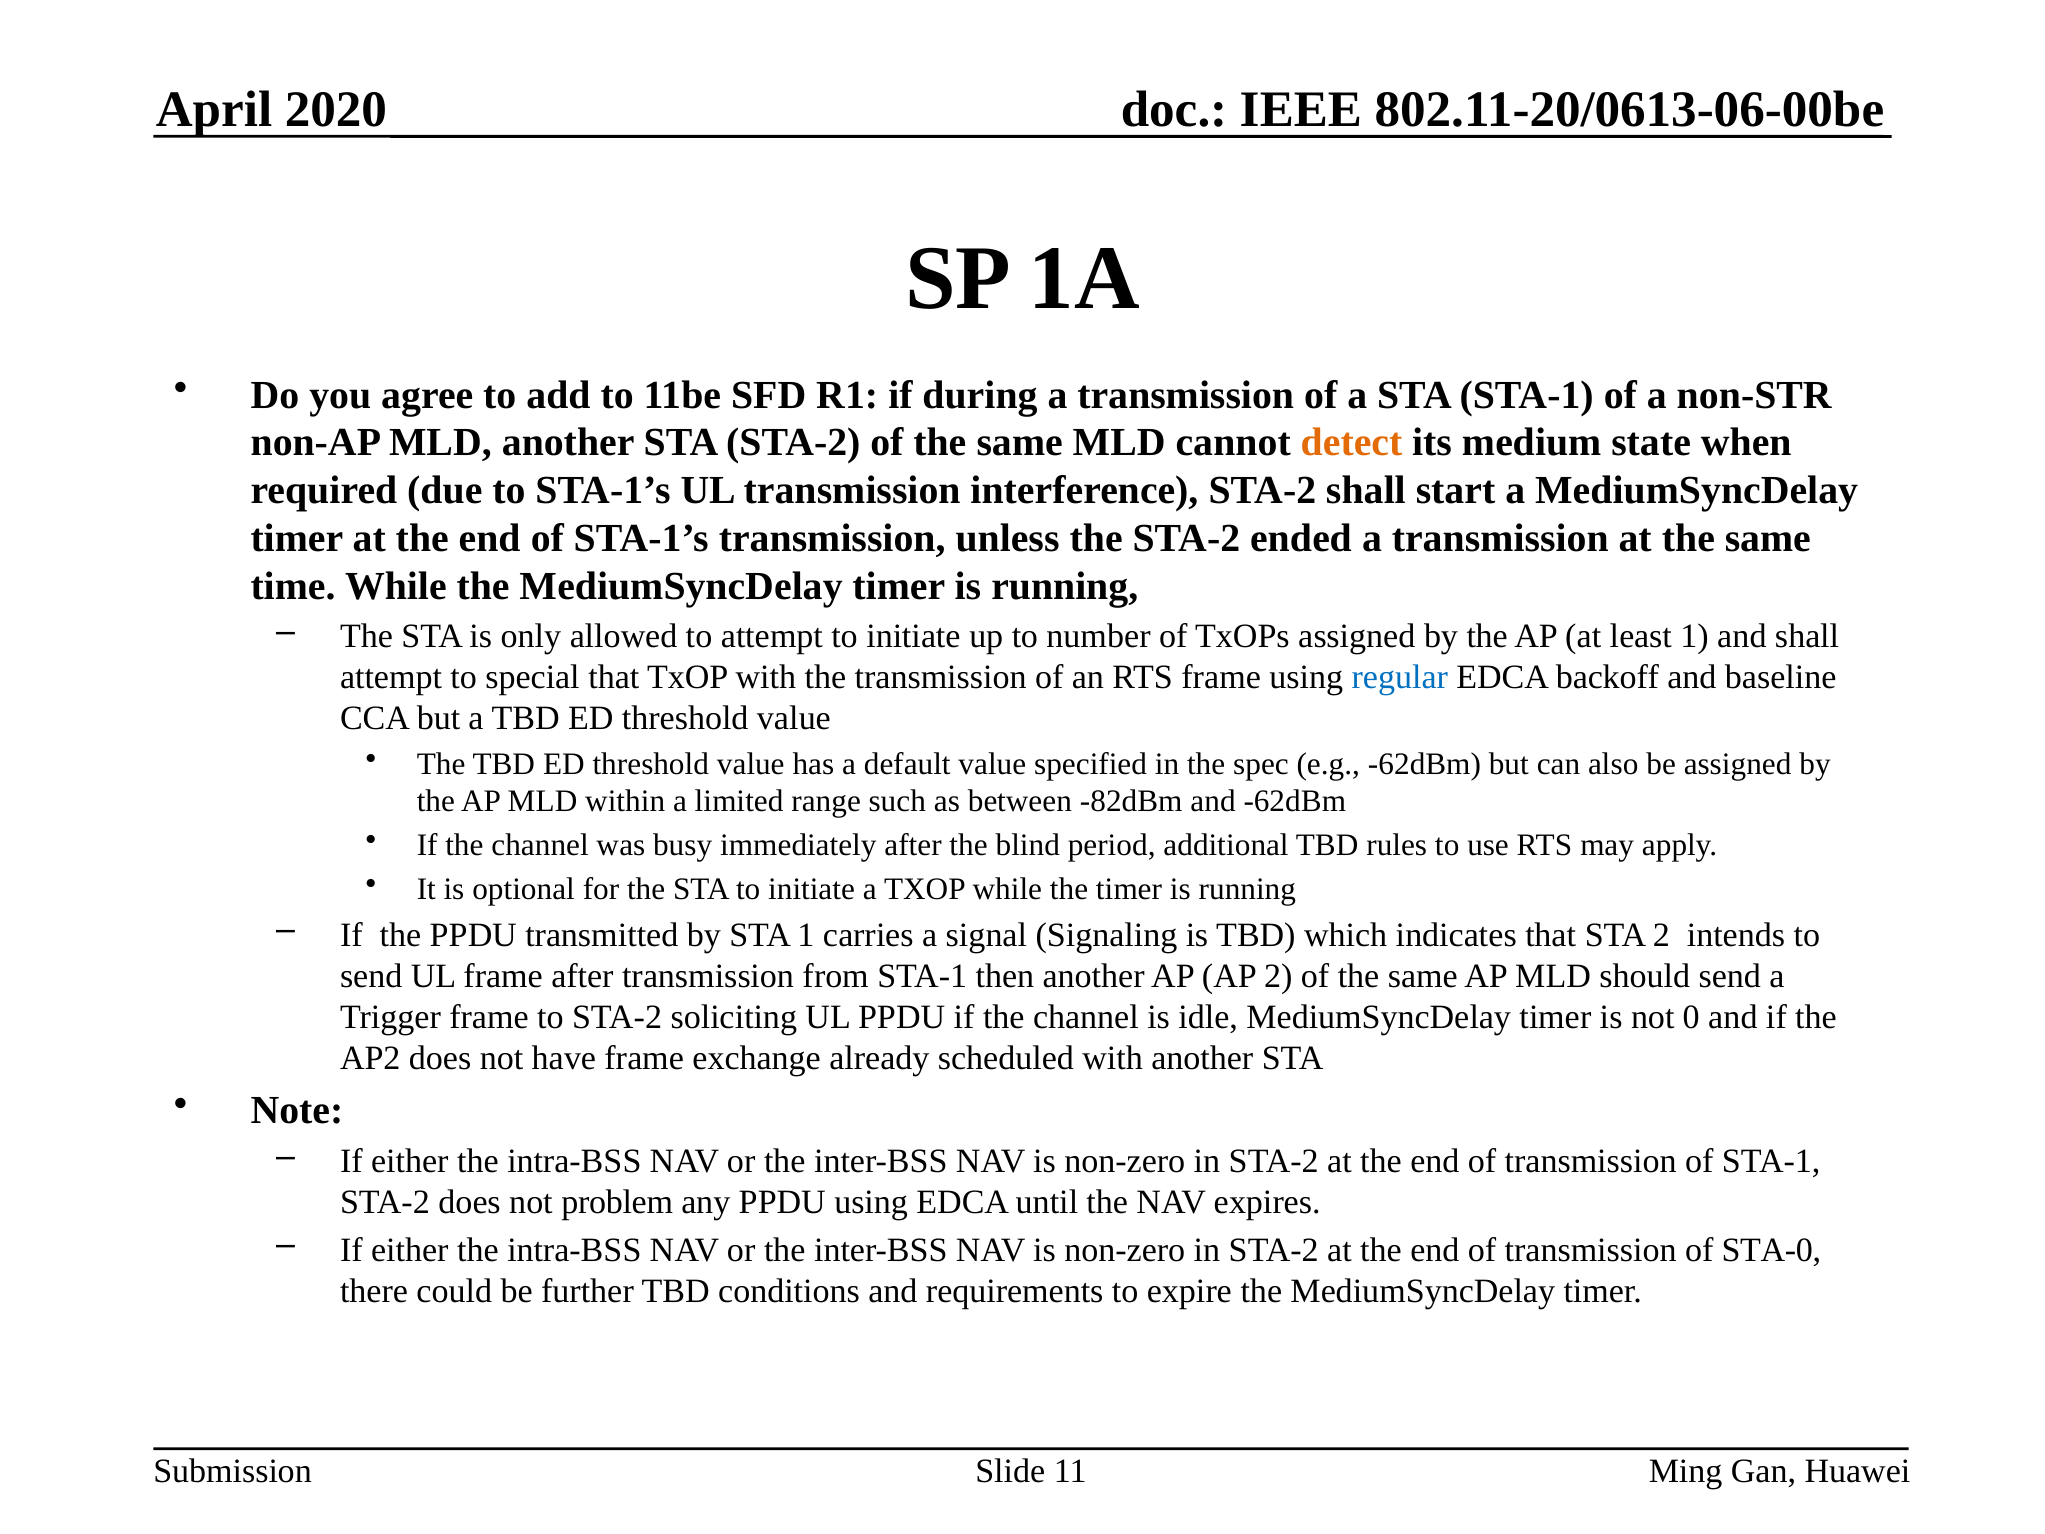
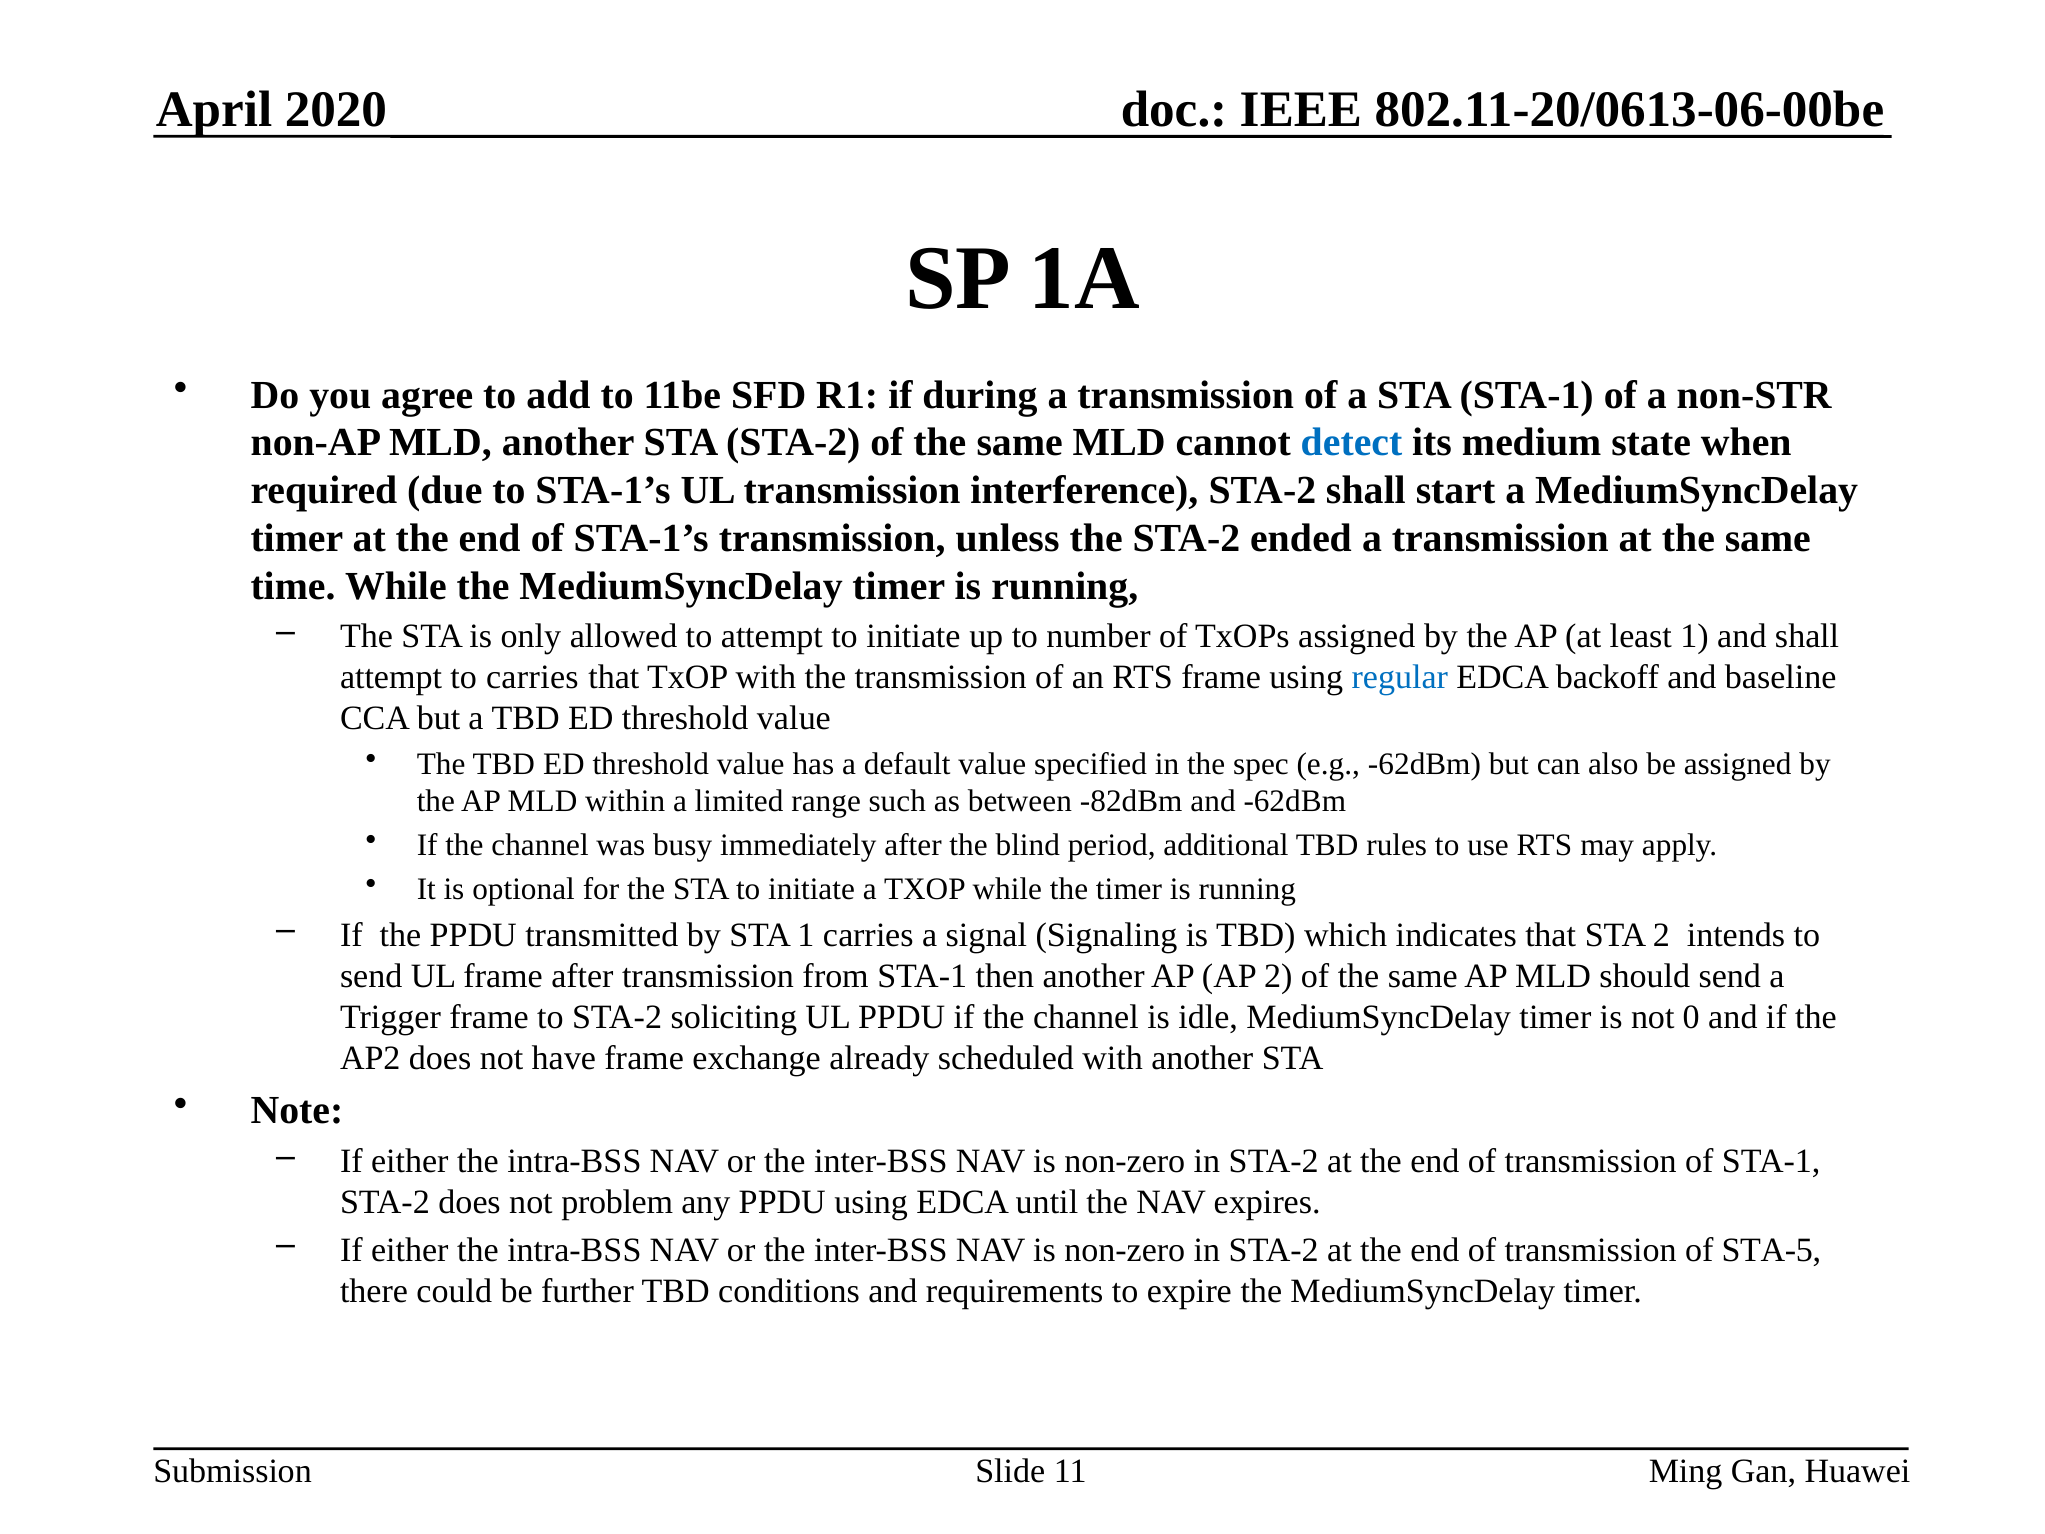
detect colour: orange -> blue (1352, 443)
to special: special -> carries (532, 677)
STA-0: STA-0 -> STA-5 (1771, 1250)
